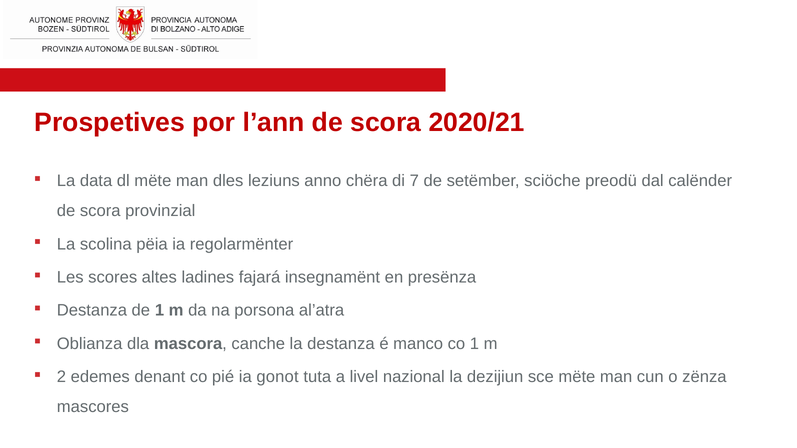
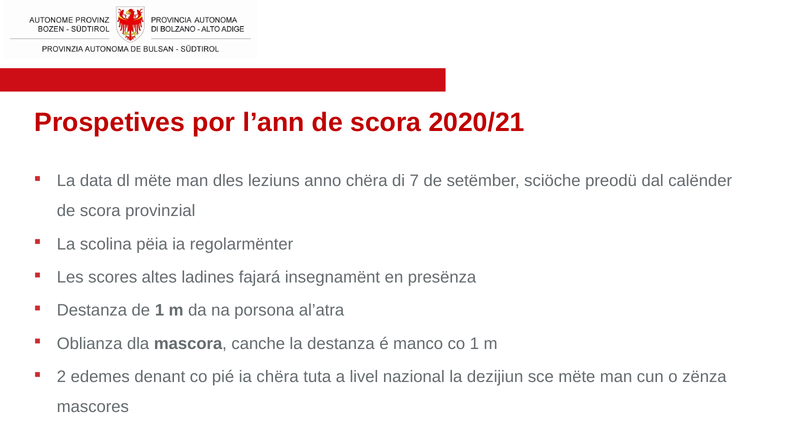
ia gonot: gonot -> chëra (278, 377)
